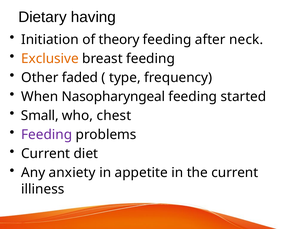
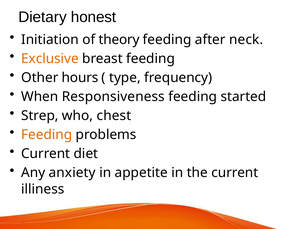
having: having -> honest (94, 17)
faded: faded -> hours (80, 78)
Nasopharyngeal: Nasopharyngeal -> Responsiveness (113, 97)
Small: Small -> Strep (40, 116)
Feeding colour: purple -> orange (47, 135)
